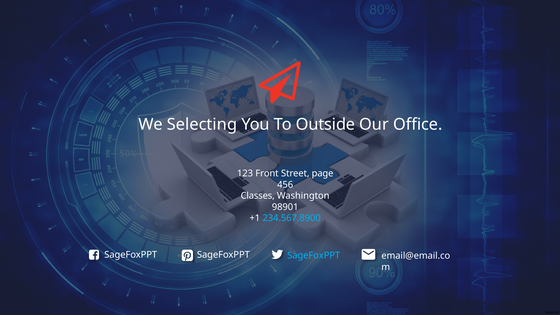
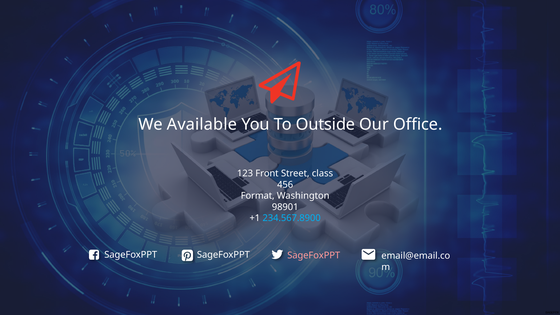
Selecting: Selecting -> Available (202, 124)
page: page -> class (322, 173)
Classes: Classes -> Format (258, 196)
SageFoxPPT colour: light blue -> pink (314, 255)
